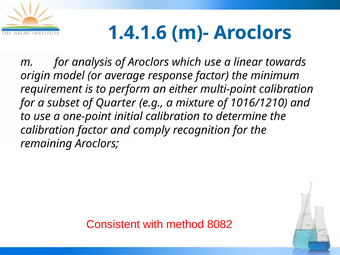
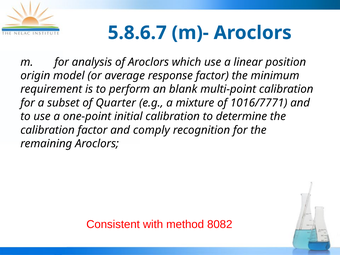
1.4.1.6: 1.4.1.6 -> 5.8.6.7 (137, 33)
towards: towards -> position (286, 62)
either: either -> blank (183, 89)
1016/1210: 1016/1210 -> 1016/7771 (259, 103)
